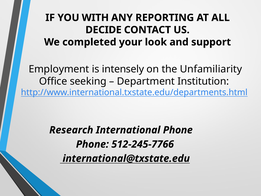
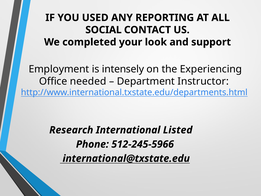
WITH: WITH -> USED (95, 18)
DECIDE: DECIDE -> SOCIAL (103, 30)
Unfamiliarity: Unfamiliarity -> Experiencing (211, 69)
seeking: seeking -> needed (88, 81)
Institution: Institution -> Instructor (203, 81)
International Phone: Phone -> Listed (178, 130)
512-245-7766: 512-245-7766 -> 512-245-5966 (143, 144)
